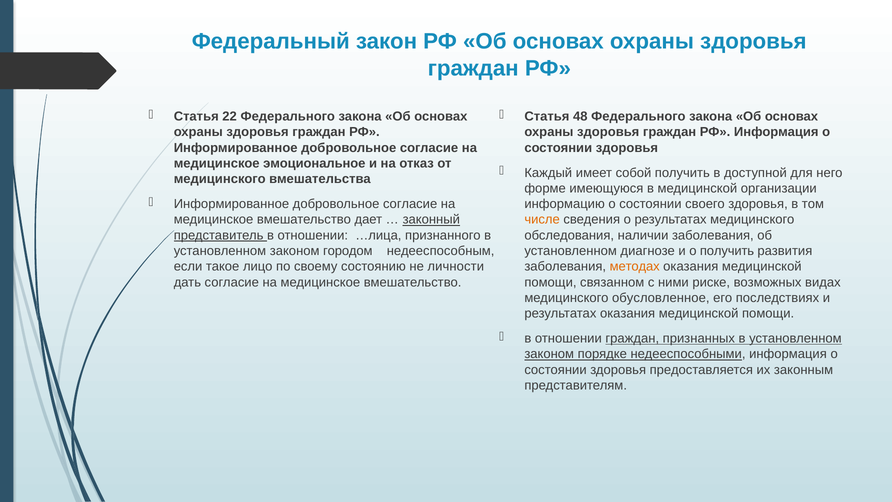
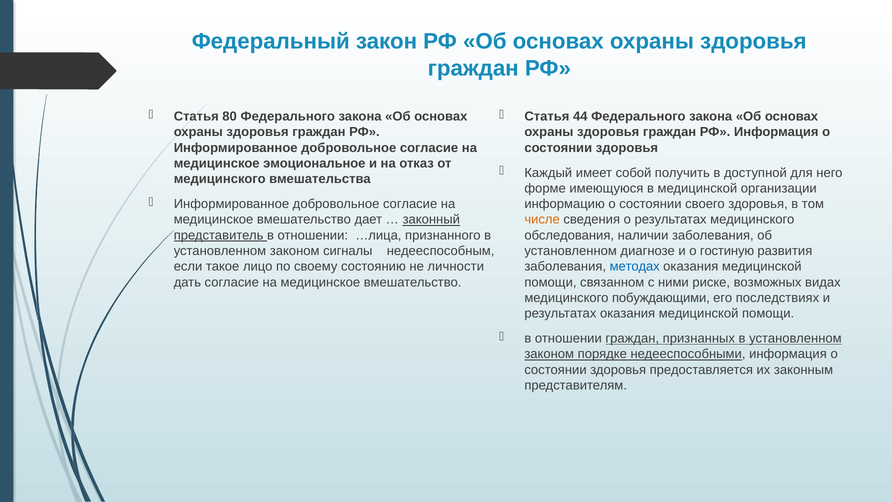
22: 22 -> 80 (230, 116)
48: 48 -> 44 (580, 116)
городом: городом -> сигналы (348, 251)
о получить: получить -> гостиную (727, 251)
методах colour: orange -> blue (635, 266)
обусловленное: обусловленное -> побуждающими (661, 298)
